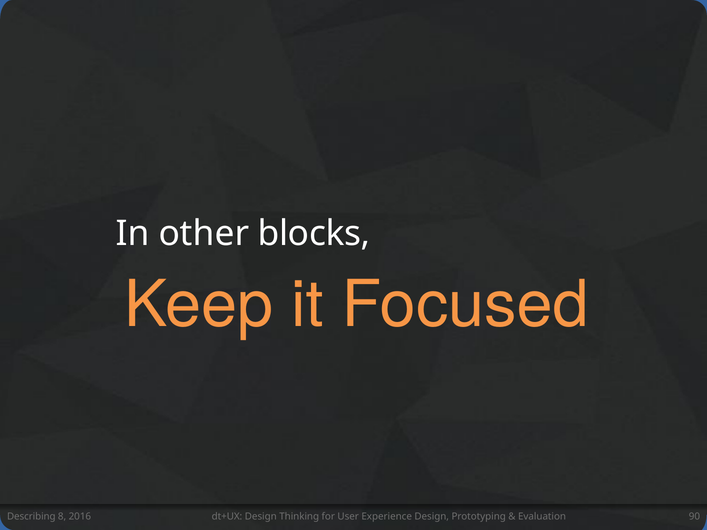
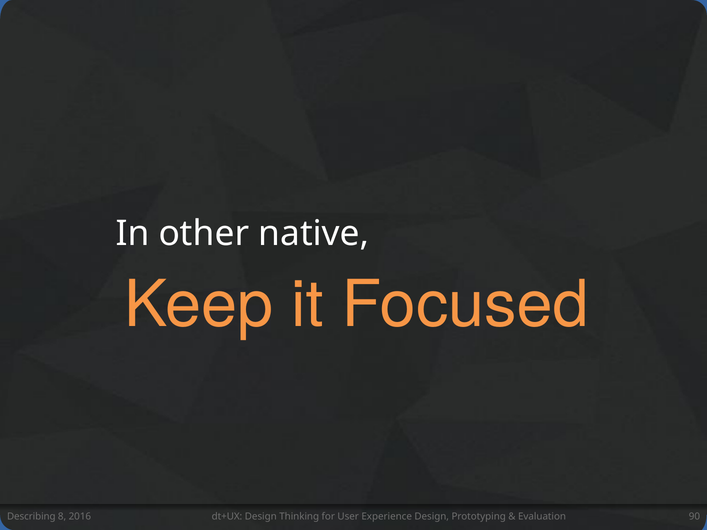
blocks: blocks -> native (314, 234)
